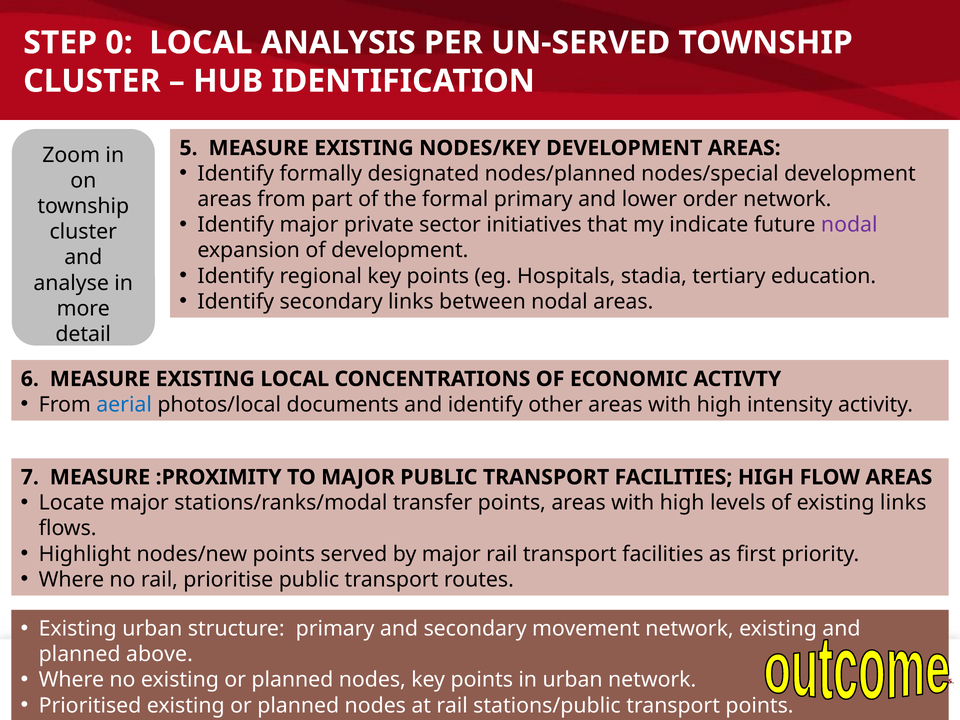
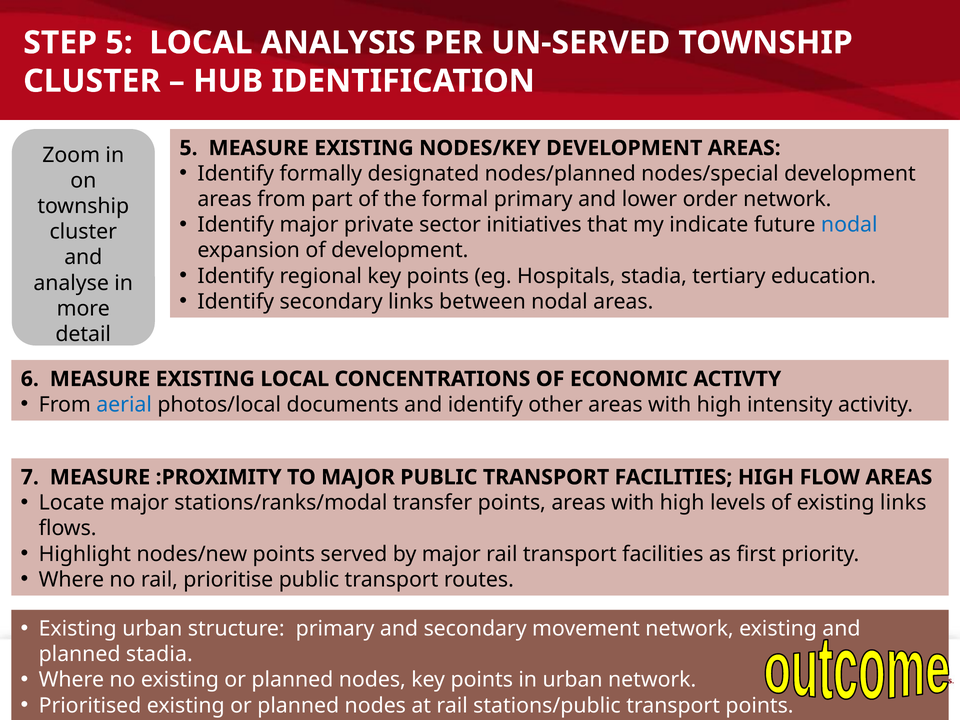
STEP 0: 0 -> 5 (119, 43)
nodal colour: purple -> blue (849, 225)
planned above: above -> stadia (159, 654)
